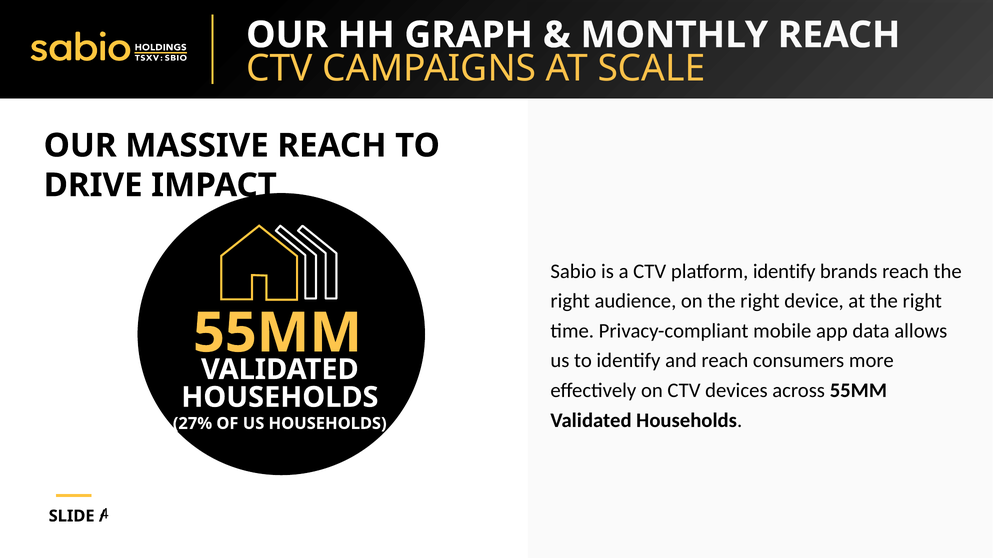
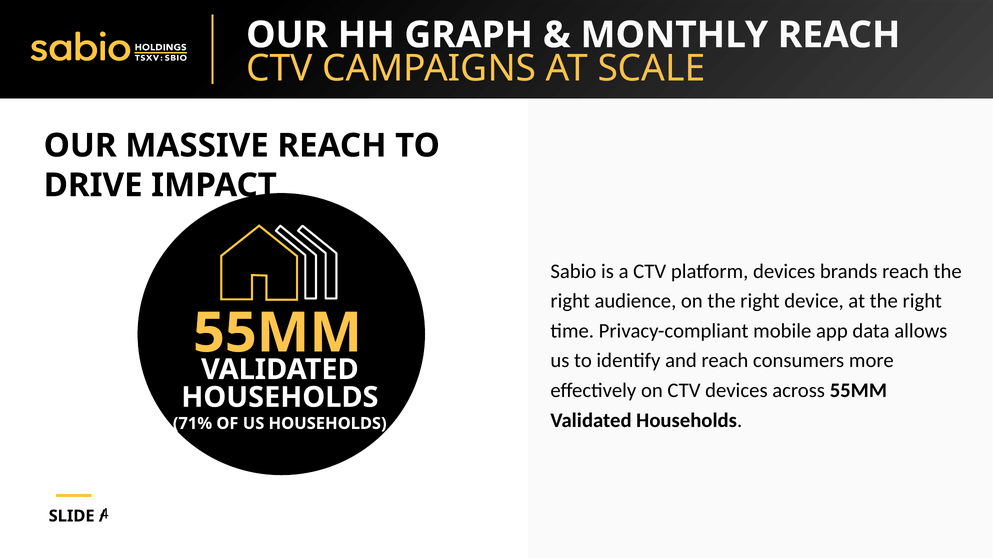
platform identify: identify -> devices (784, 272)
27%: 27% -> 71% (192, 424)
